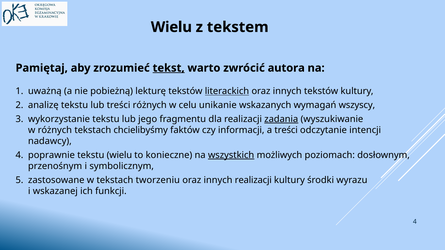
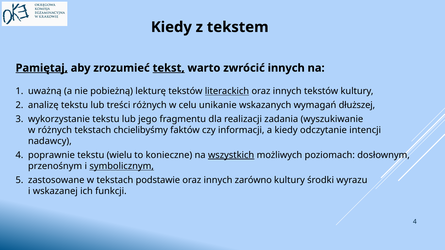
Wielu: Wielu -> Kiedy (171, 27)
Pamiętaj underline: none -> present (42, 68)
zwrócić autora: autora -> innych (286, 68)
wszyscy: wszyscy -> dłuższej (357, 105)
zadania underline: present -> none (281, 119)
a treści: treści -> kiedy (286, 130)
symbolicznym underline: none -> present (122, 166)
tworzeniu: tworzeniu -> podstawie (158, 180)
innych realizacji: realizacji -> zarówno (253, 180)
